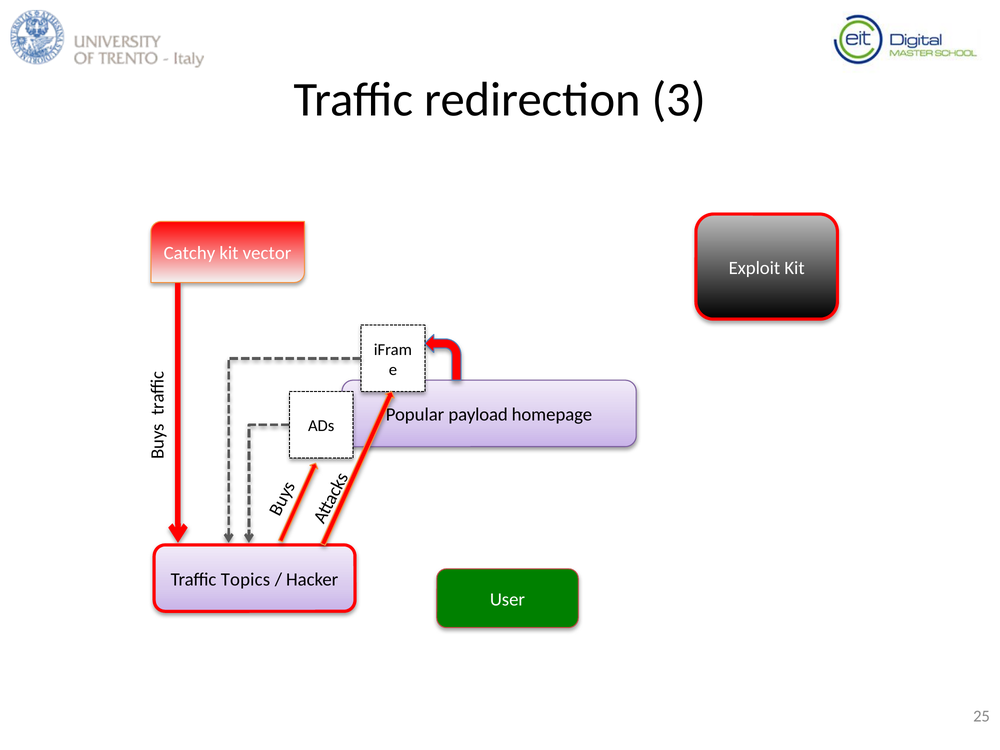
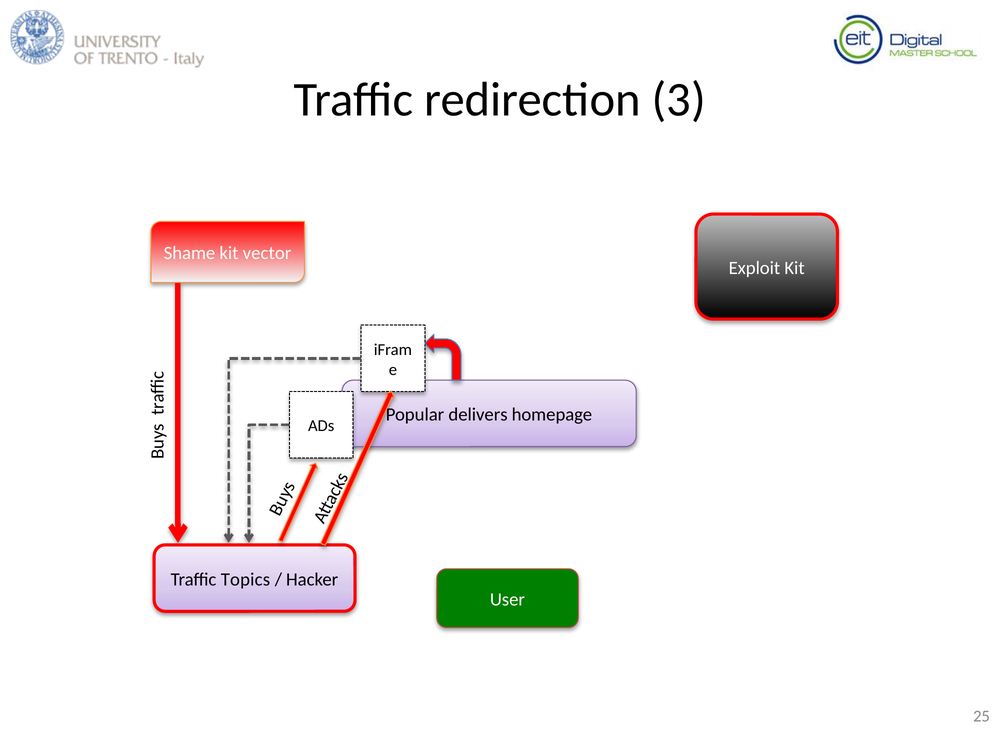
Catchy: Catchy -> Shame (189, 253)
payload: payload -> delivers (478, 415)
